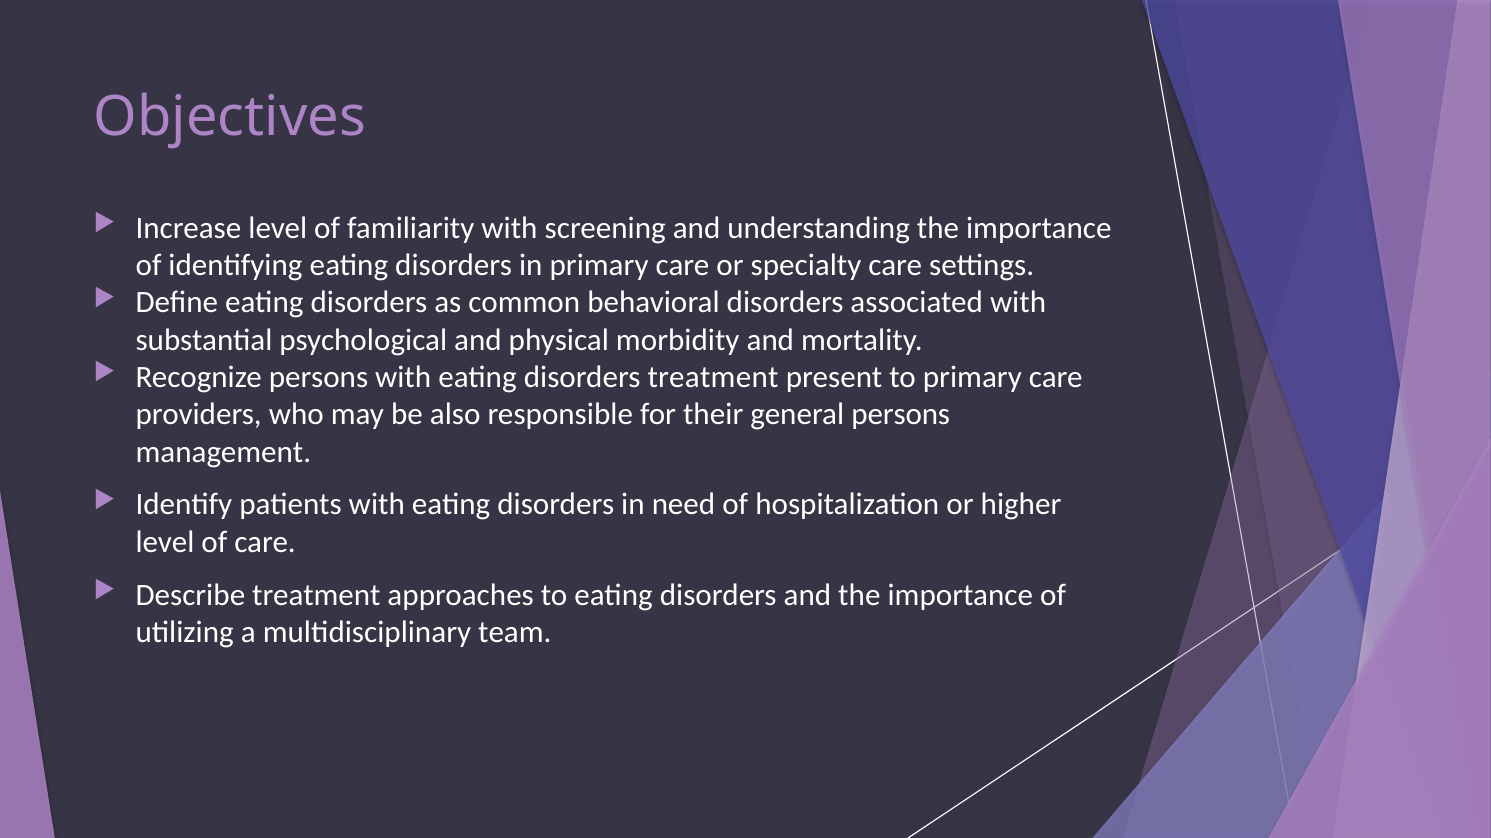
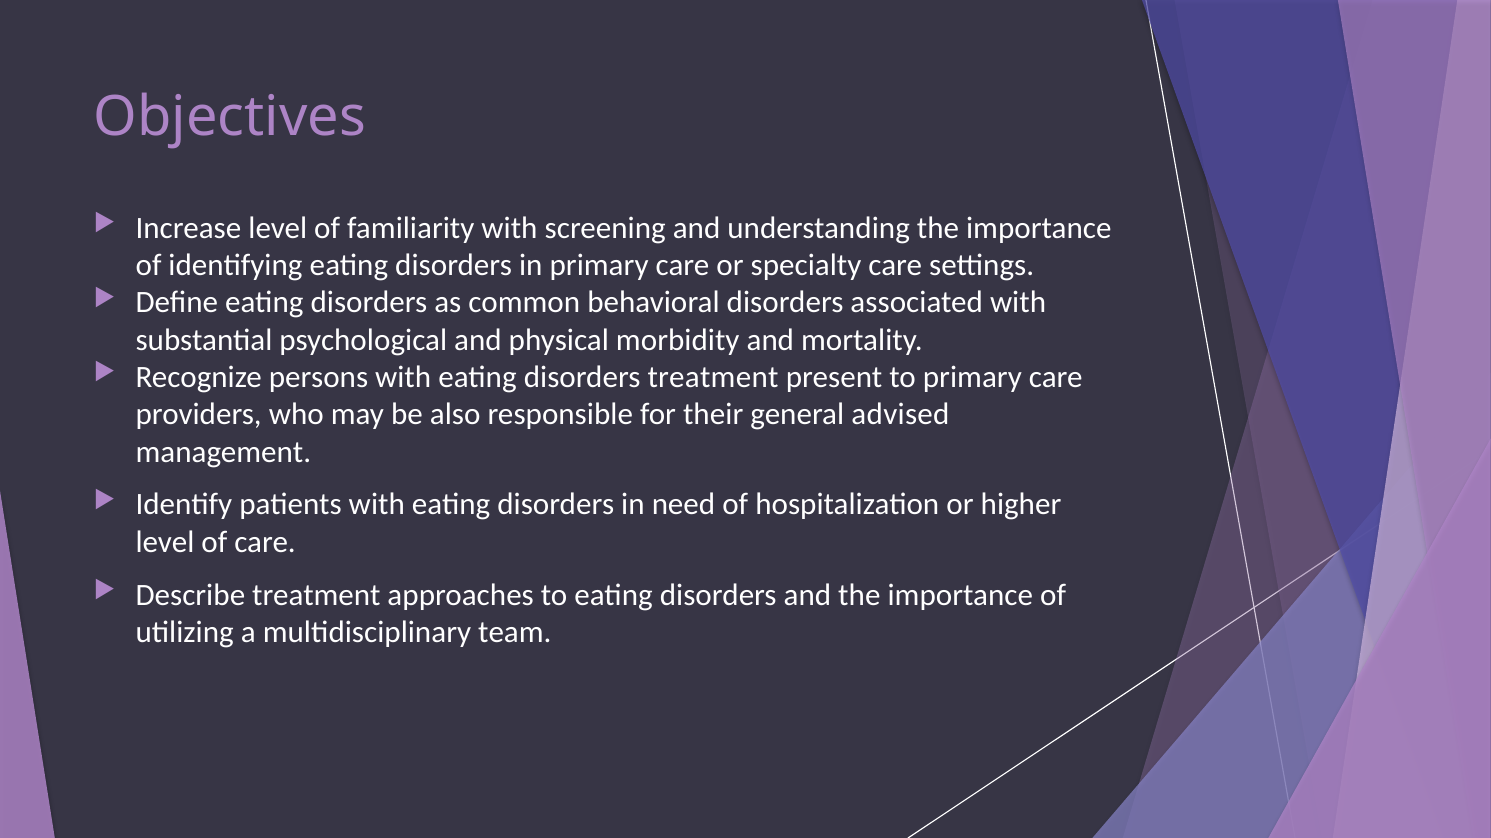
general persons: persons -> advised (900, 415)
